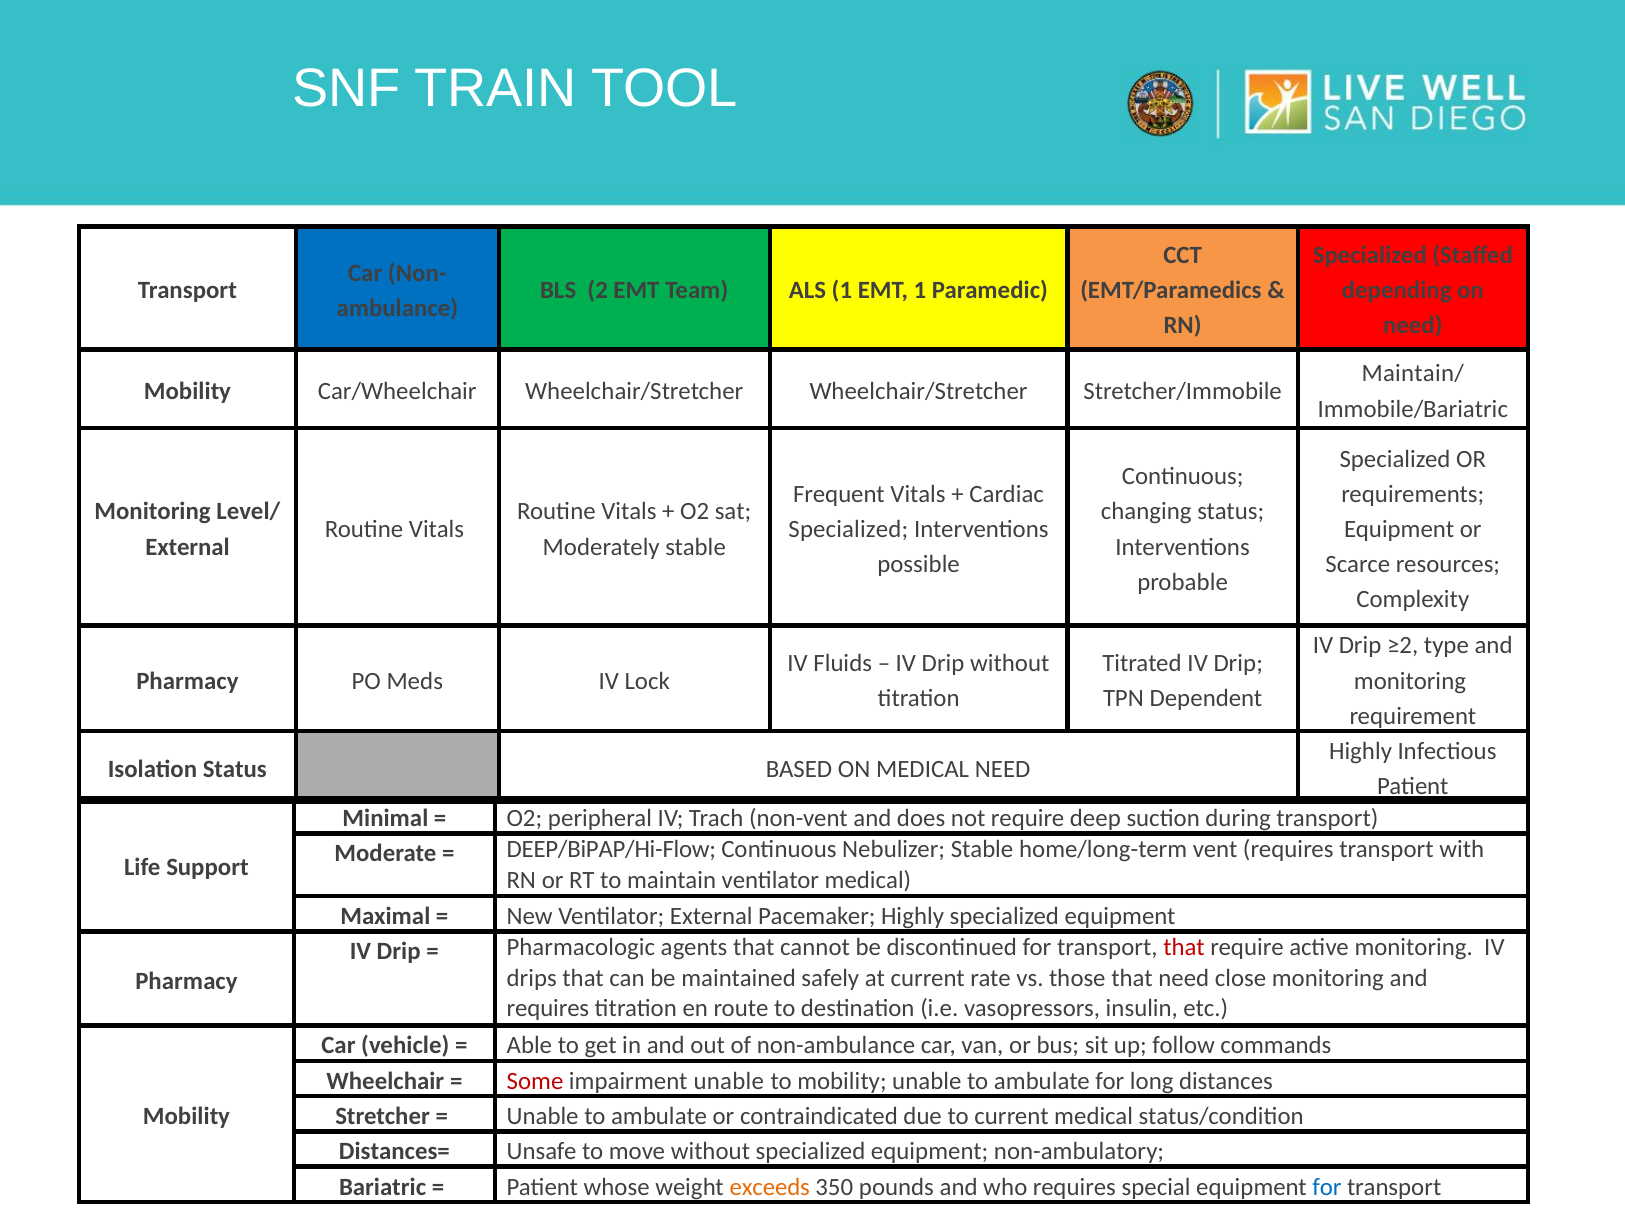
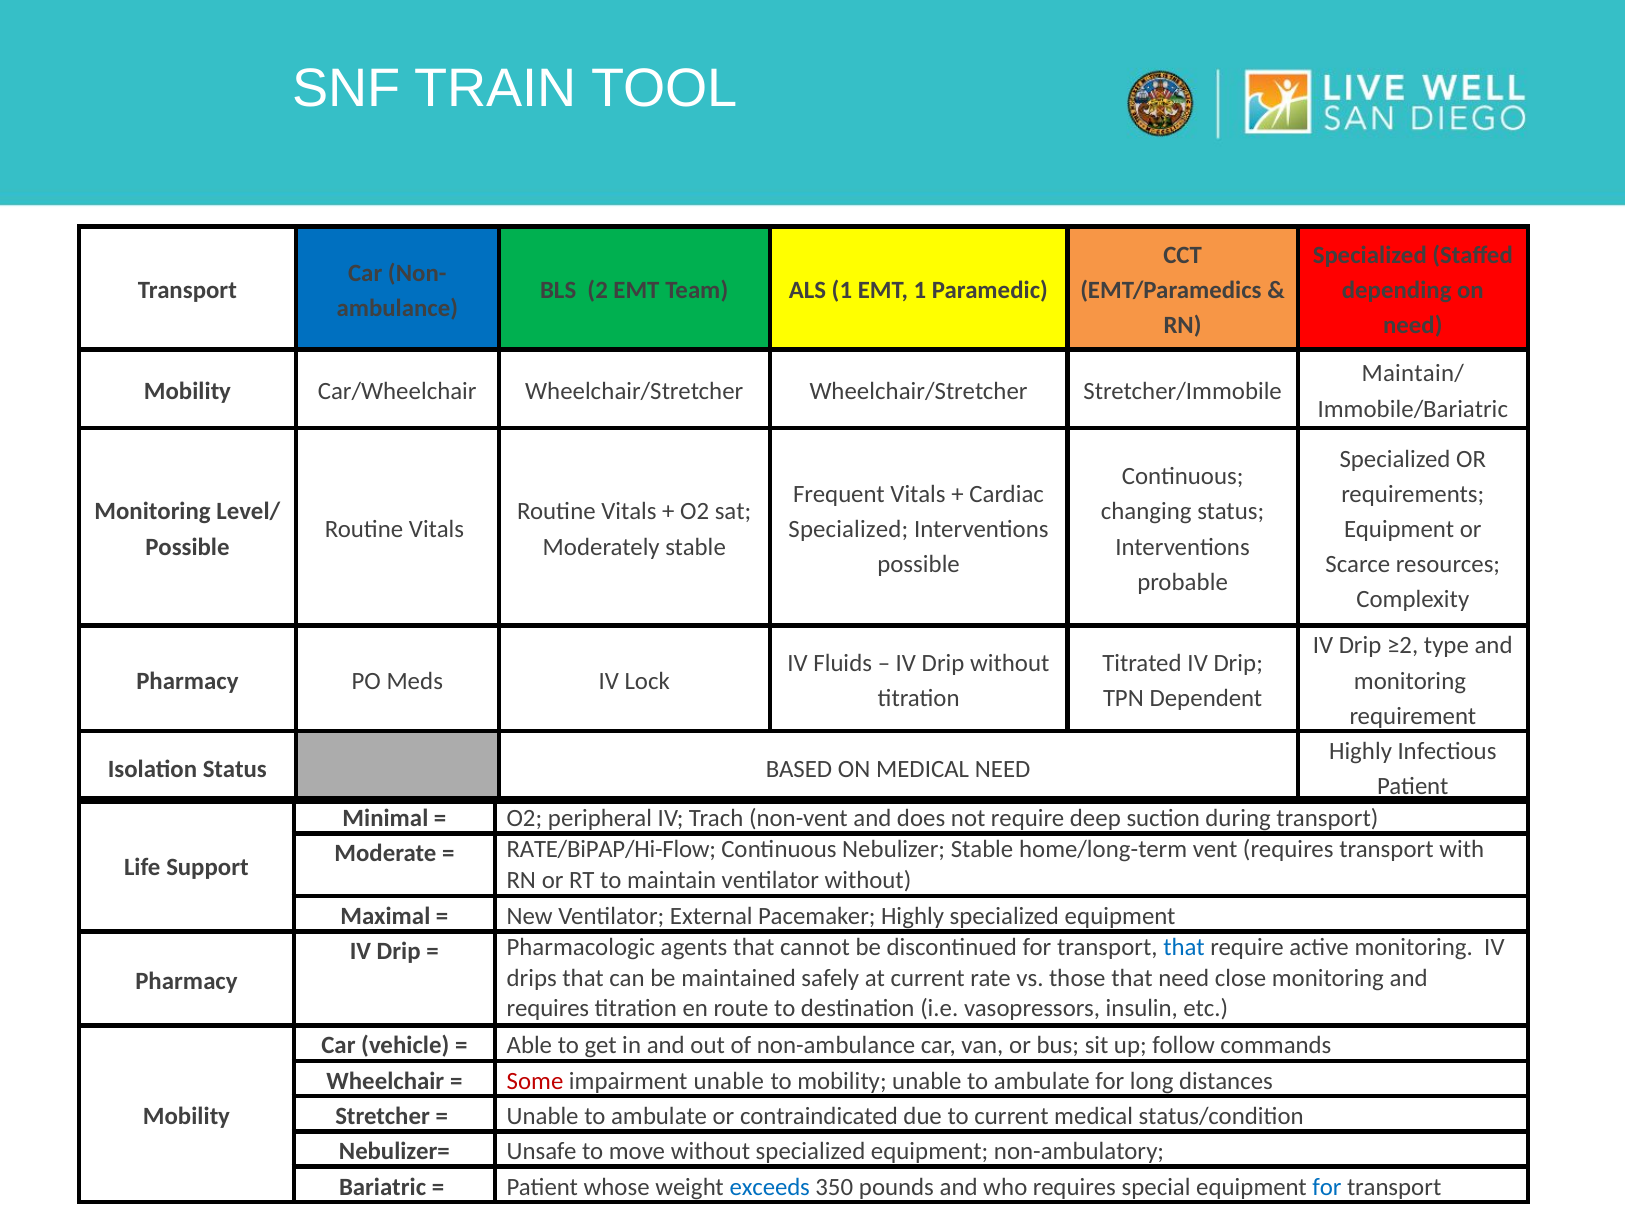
External: External -> Possible (187, 547)
DEEP/BiPAP/Hi-Flow: DEEP/BiPAP/Hi-Flow -> RATE/BiPAP/Hi-Flow (611, 849)
ventilator medical: medical -> without (868, 880)
that colour: red -> blue (1184, 947)
Distances=: Distances= -> Nebulizer= (394, 1151)
exceeds colour: orange -> blue (770, 1187)
